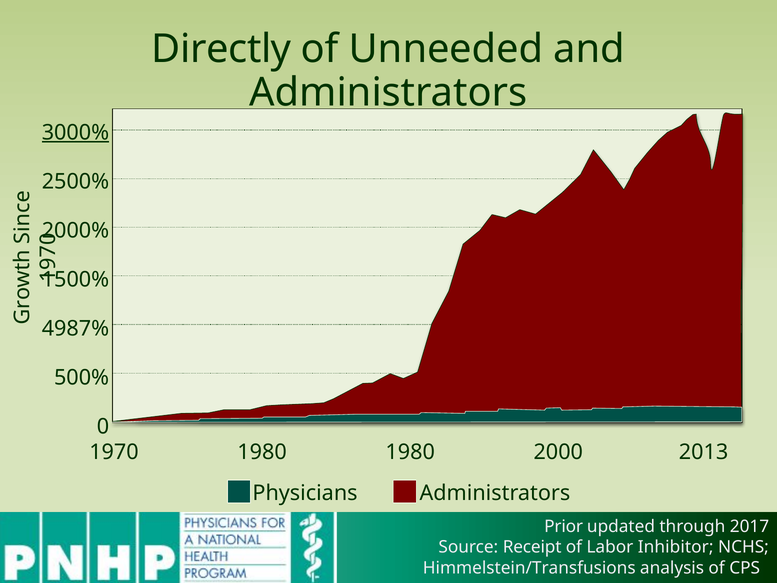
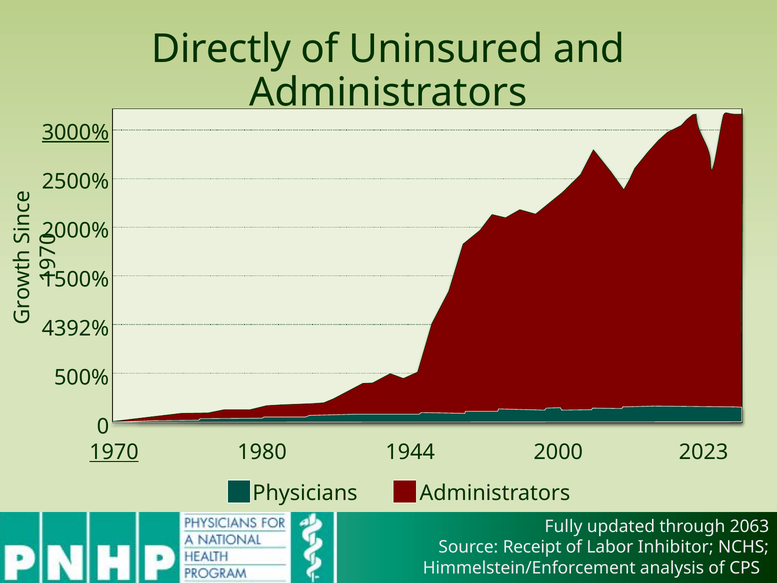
Unneeded: Unneeded -> Uninsured (446, 49)
4987%: 4987% -> 4392% (75, 328)
1970 underline: none -> present (114, 452)
1980 1980: 1980 -> 1944 (410, 452)
2013: 2013 -> 2023 (704, 452)
Prior: Prior -> Fully (563, 526)
2017: 2017 -> 2063 (750, 526)
Himmelstein/Transfusions: Himmelstein/Transfusions -> Himmelstein/Enforcement (529, 568)
